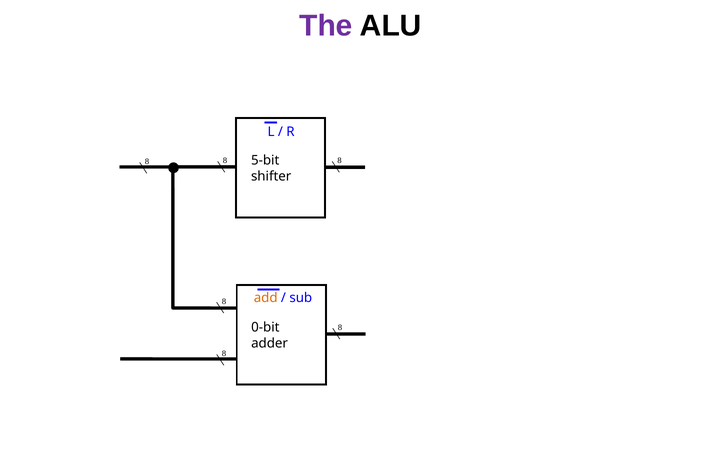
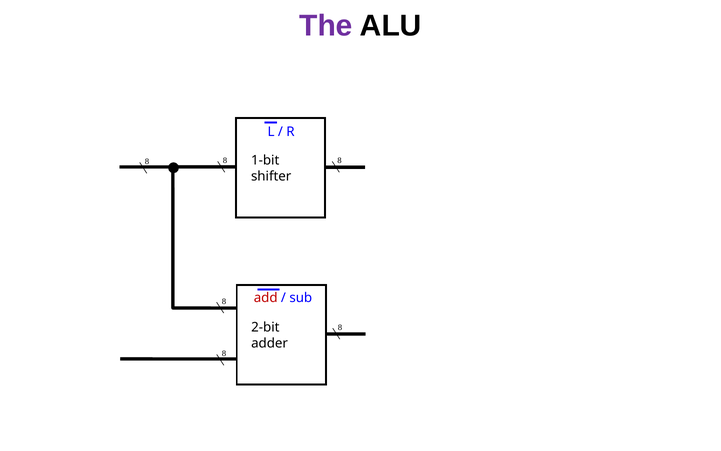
5-bit: 5-bit -> 1-bit (265, 160)
add colour: orange -> red (266, 297)
0-bit: 0-bit -> 2-bit (265, 327)
